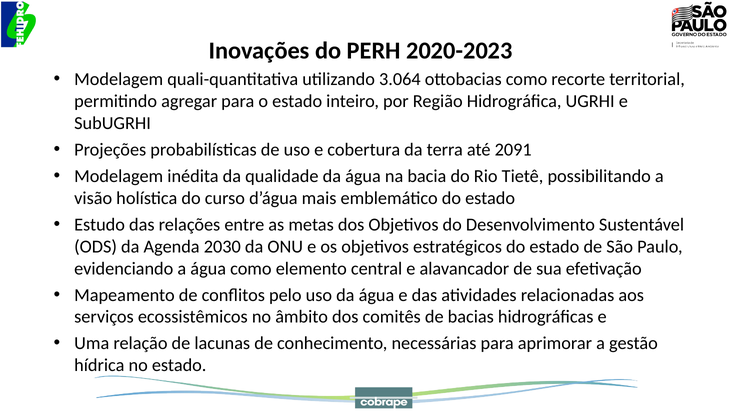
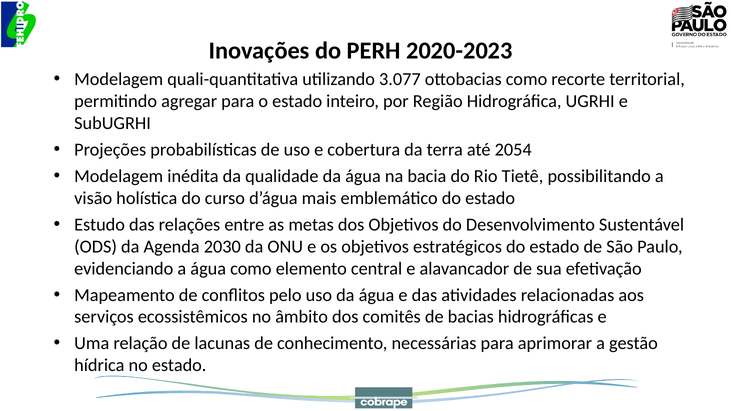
3.064: 3.064 -> 3.077 (400, 79)
2091: 2091 -> 2054 (513, 150)
